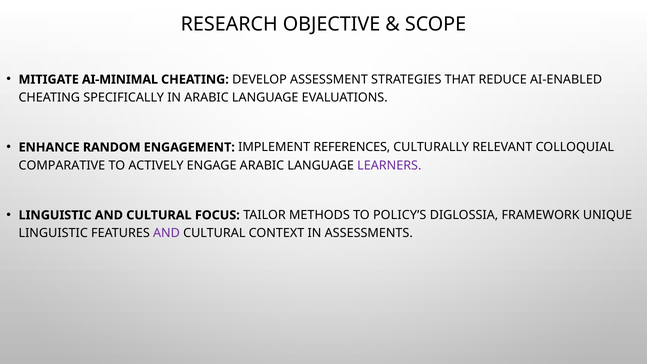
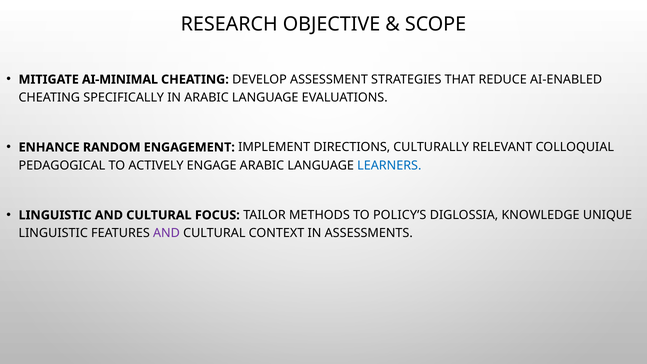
REFERENCES: REFERENCES -> DIRECTIONS (352, 147)
COMPARATIVE: COMPARATIVE -> PEDAGOGICAL (62, 165)
LEARNERS colour: purple -> blue (389, 165)
FRAMEWORK: FRAMEWORK -> KNOWLEDGE (541, 215)
